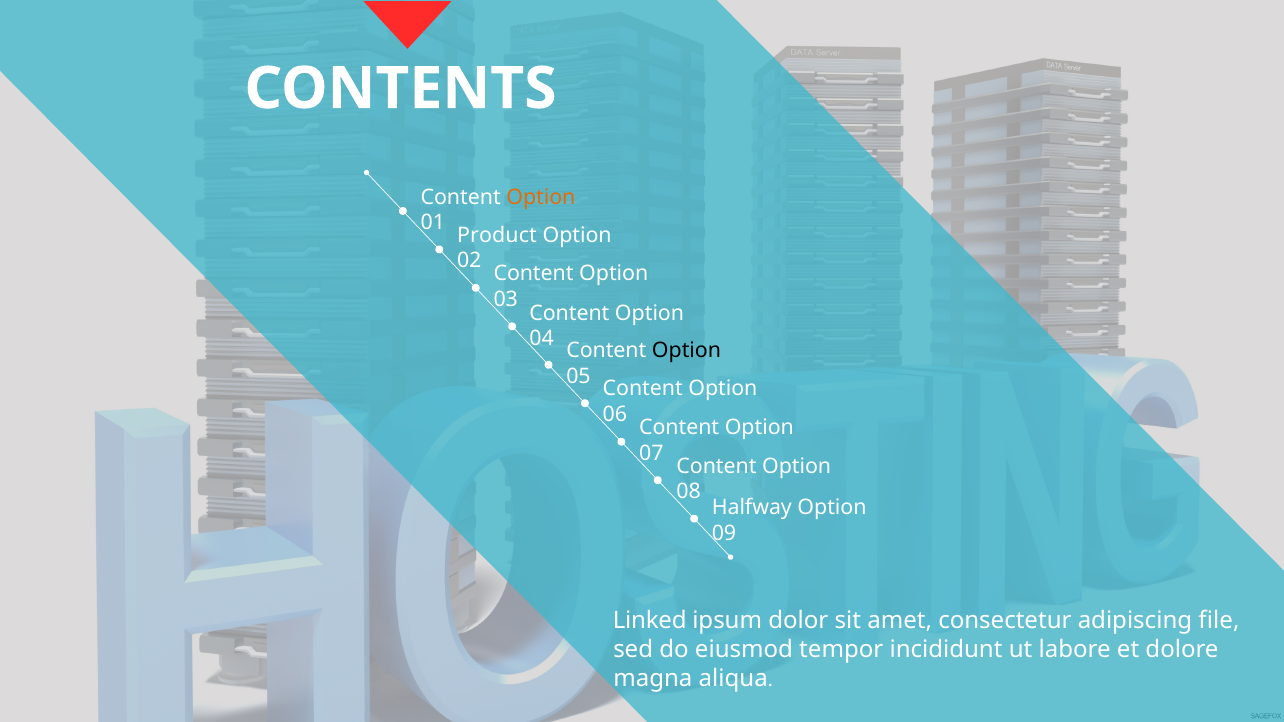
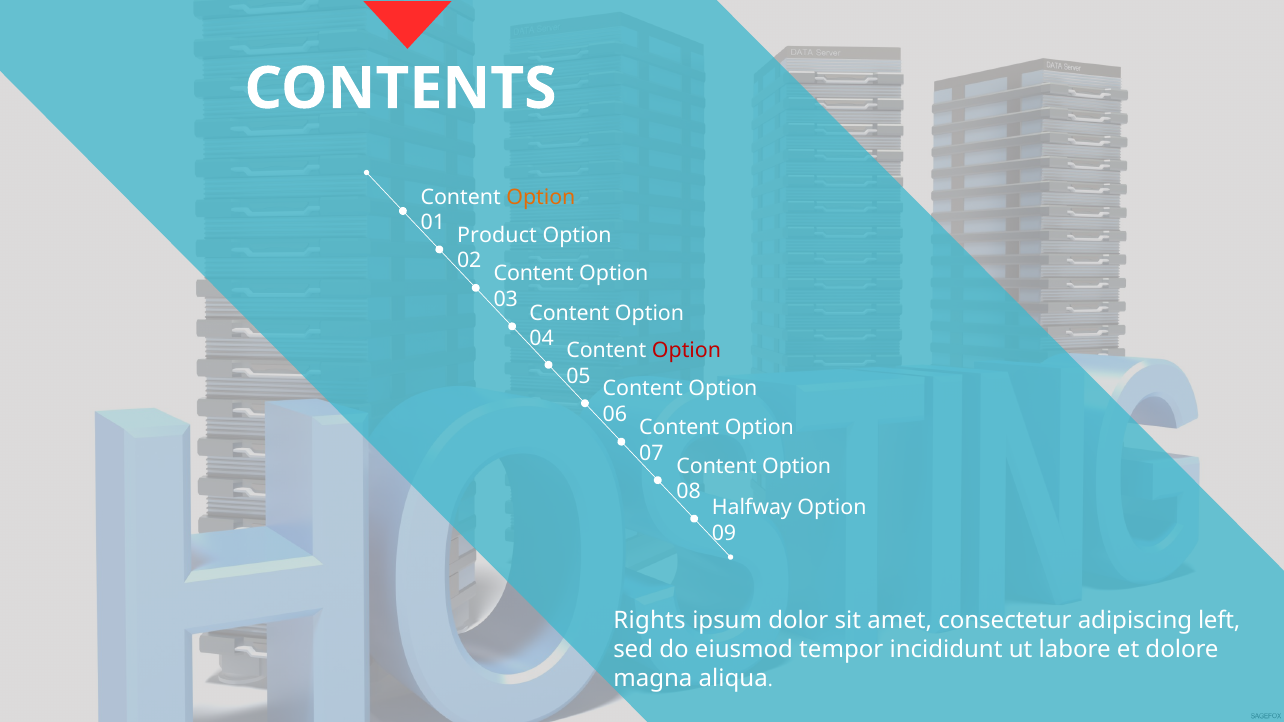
Option colour: black -> red (687, 351)
Linked: Linked -> Rights (649, 621)
file: file -> left (1219, 621)
